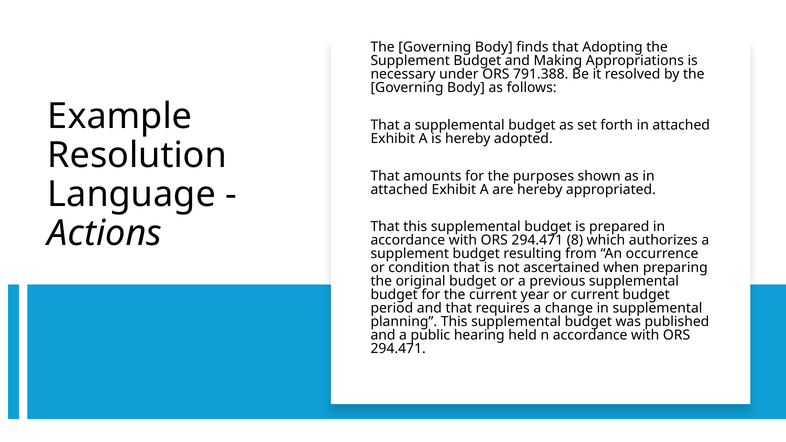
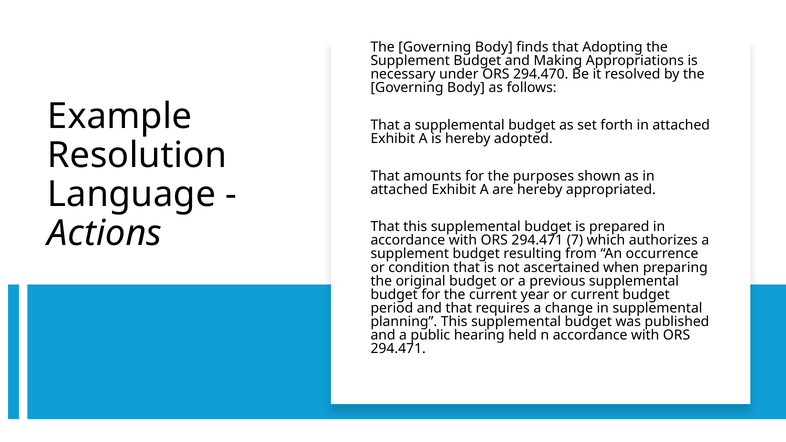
791.388: 791.388 -> 294.470 (541, 74)
8: 8 -> 7 (575, 240)
